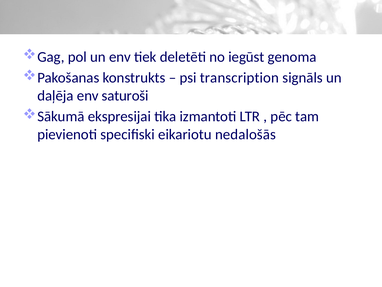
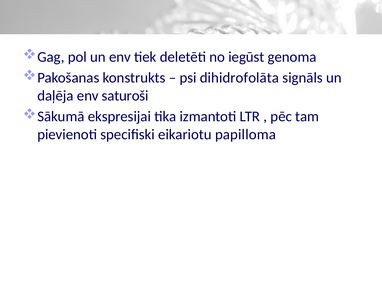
transcription: transcription -> dihidrofolāta (239, 78)
nedalošās: nedalošās -> papilloma (245, 134)
